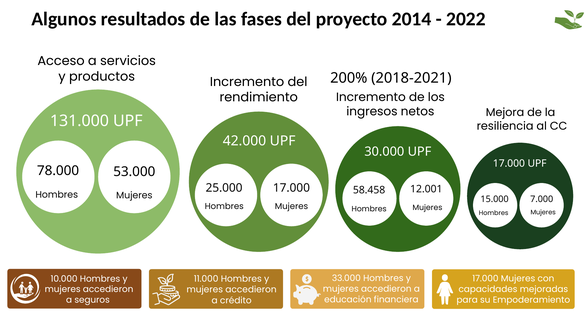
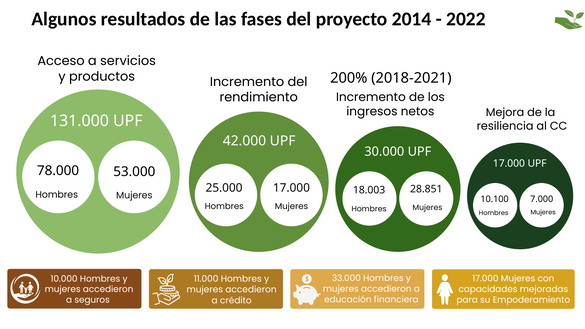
12.001: 12.001 -> 28.851 (426, 189)
58.458: 58.458 -> 18.003 (369, 190)
15.000: 15.000 -> 10.100 (495, 199)
